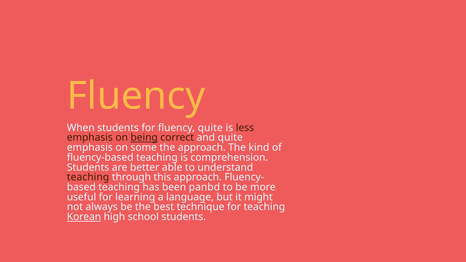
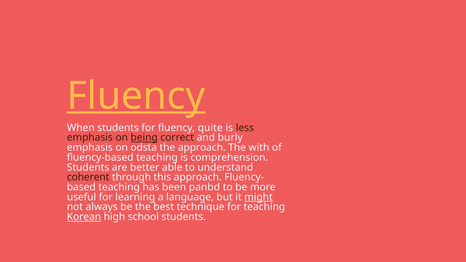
Fluency underline: none -> present (136, 96)
and quite: quite -> burly (230, 138)
some: some -> odsta (144, 148)
kind: kind -> with (259, 148)
teaching: teaching -> coherent (88, 177)
might underline: none -> present (258, 197)
